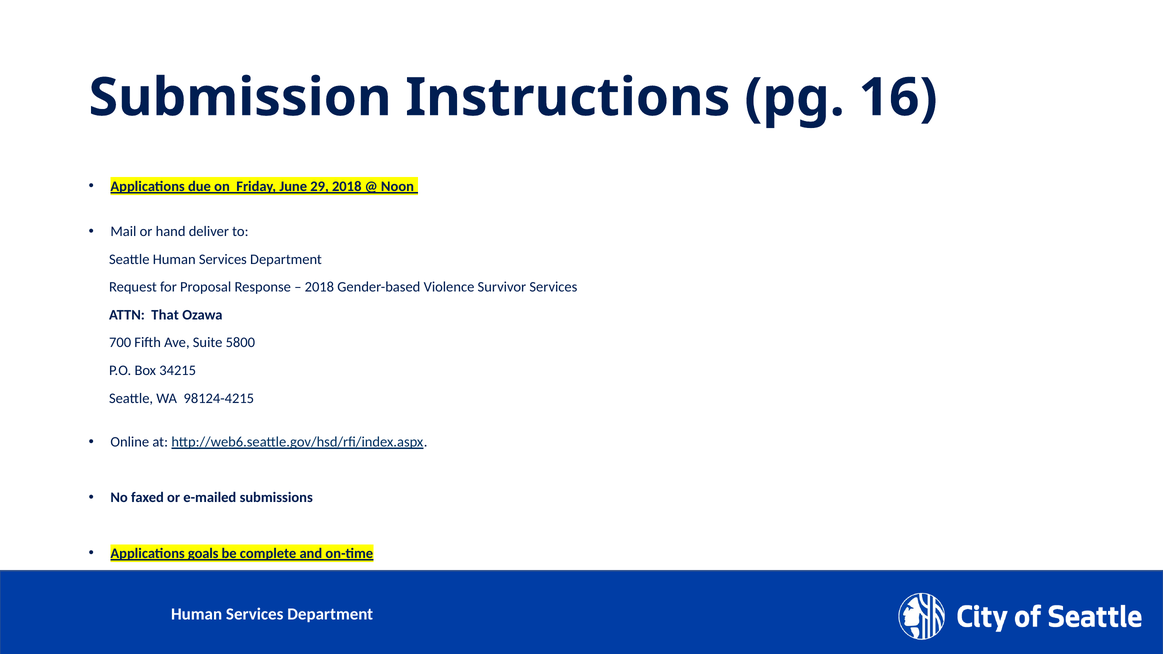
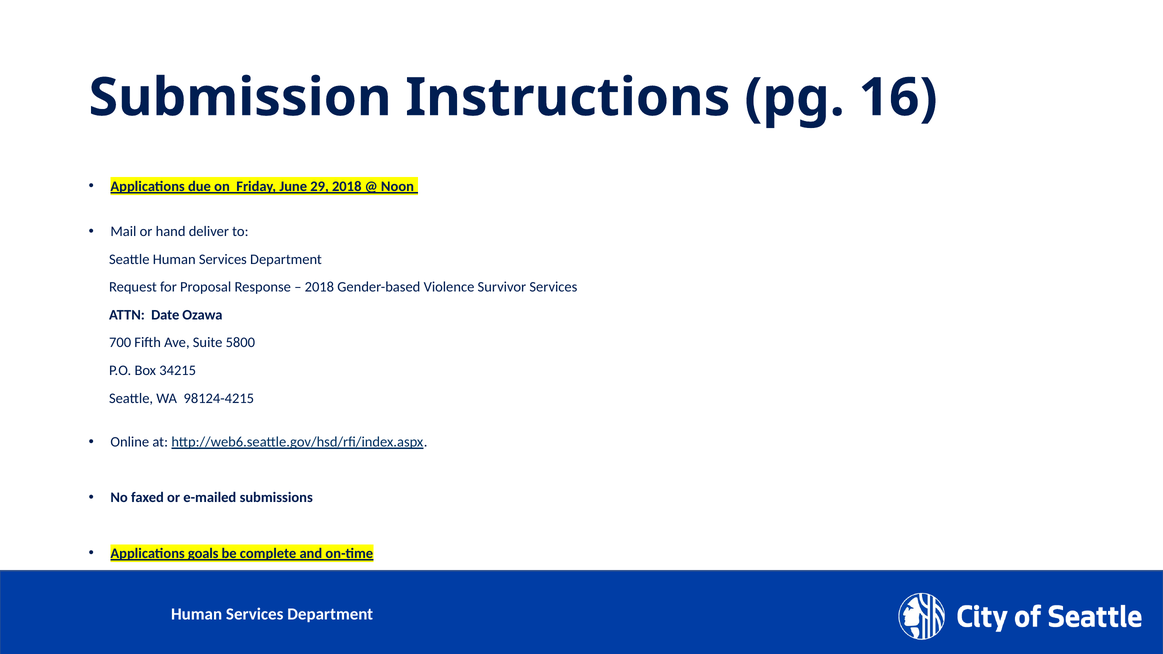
ATTN That: That -> Date (165, 315)
